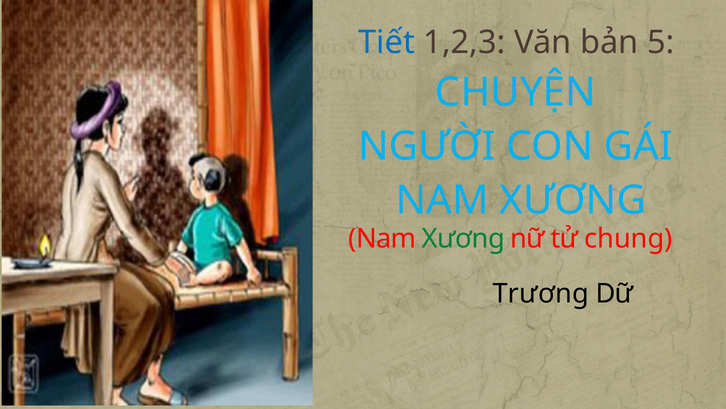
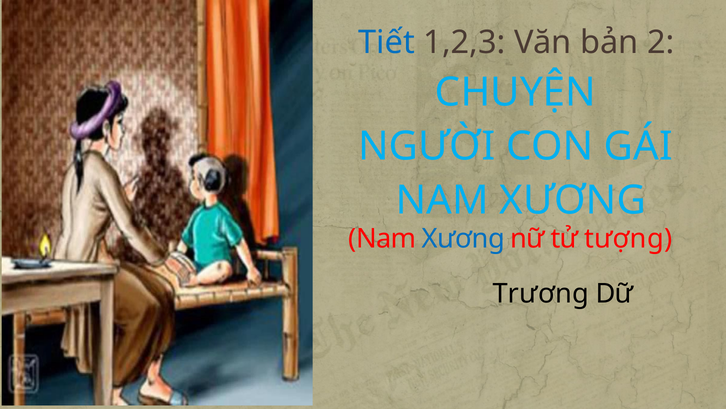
5: 5 -> 2 (661, 42)
Xương colour: green -> blue (463, 238)
chung: chung -> tượng (628, 238)
